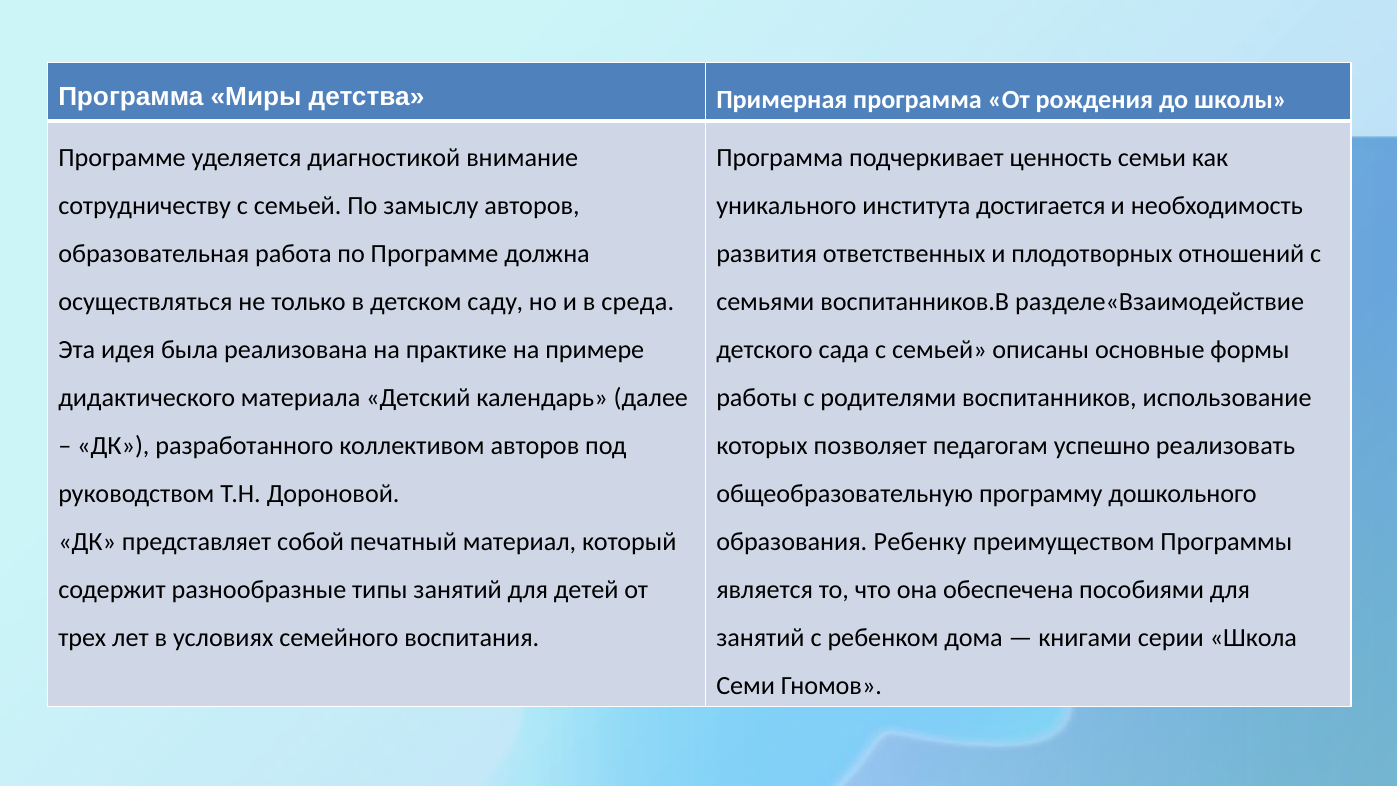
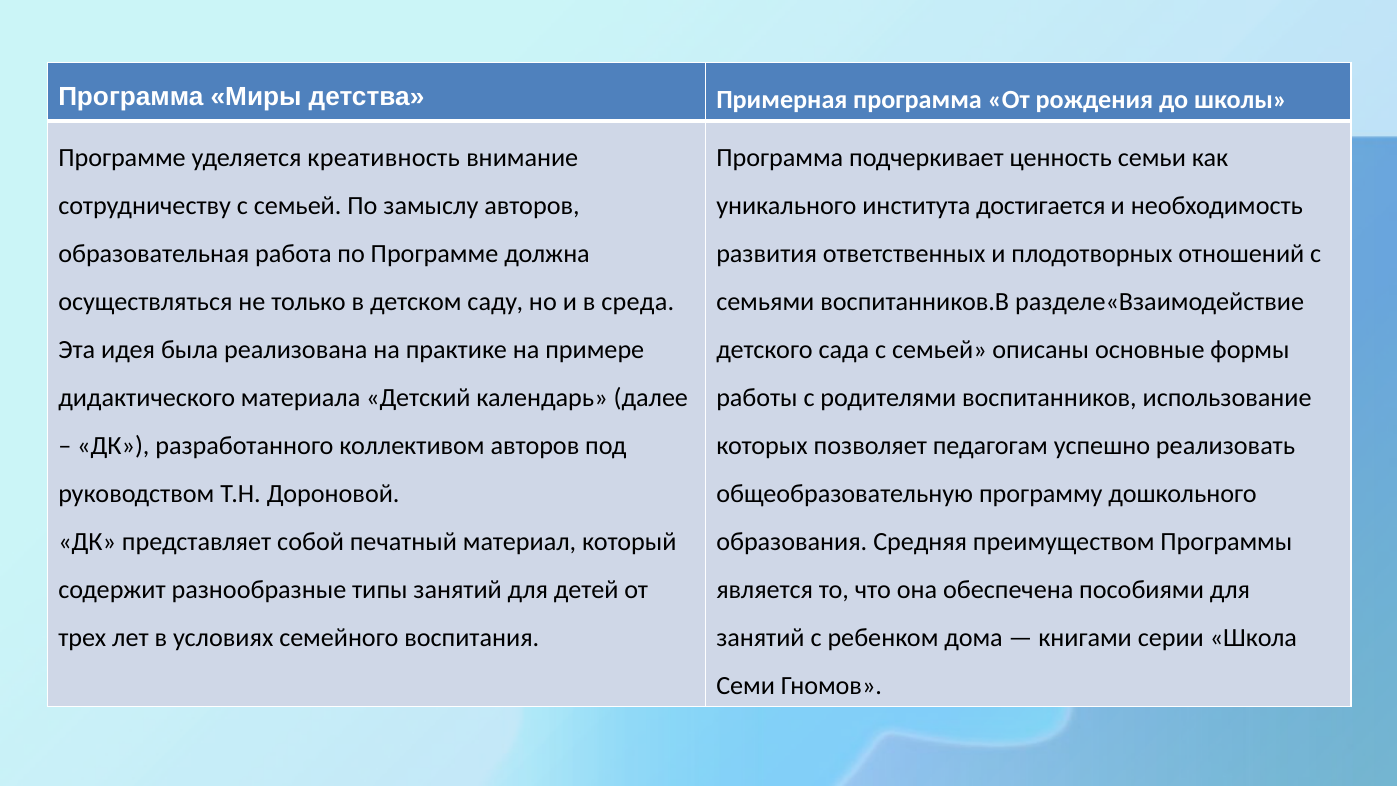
диагностикой: диагностикой -> креативность (384, 158)
Ребенку: Ребенку -> Средняя (920, 542)
